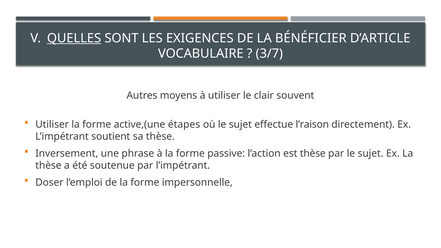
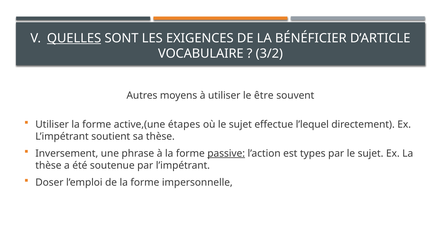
3/7: 3/7 -> 3/2 (269, 54)
clair: clair -> être (264, 95)
l’raison: l’raison -> l’lequel (312, 124)
passive underline: none -> present (226, 153)
est thèse: thèse -> types (313, 153)
